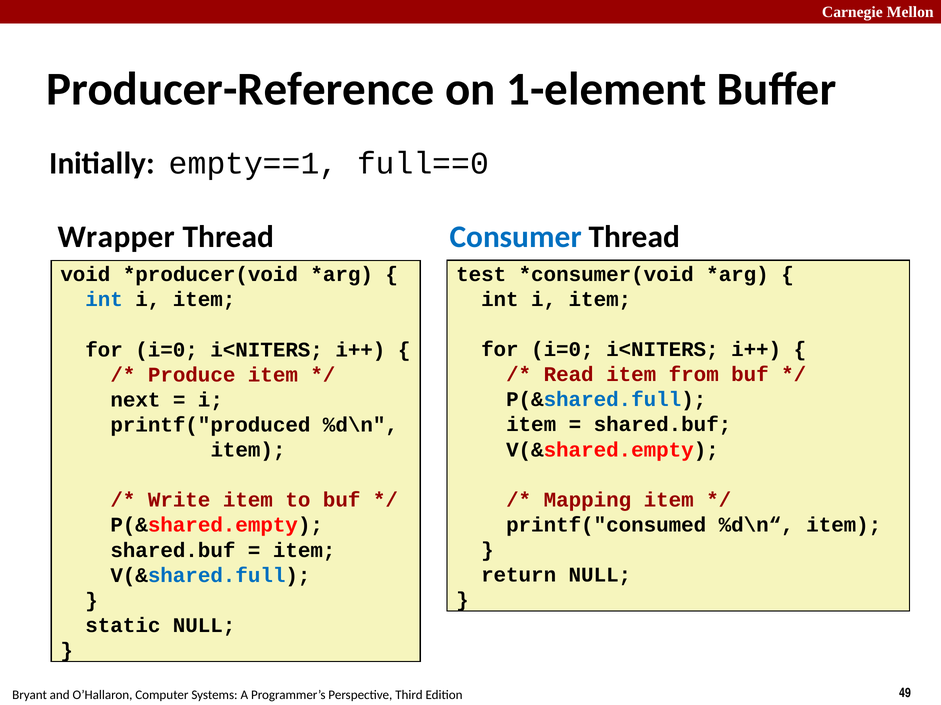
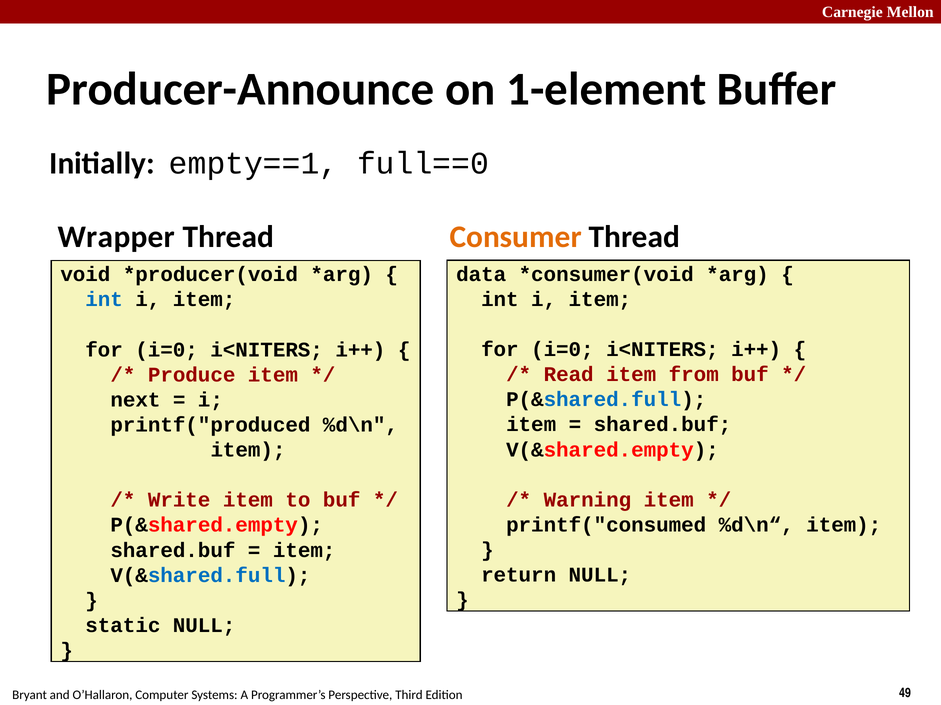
Producer-Reference: Producer-Reference -> Producer-Announce (240, 90)
Consumer colour: blue -> orange (516, 237)
test: test -> data (481, 275)
Mapping: Mapping -> Warning (587, 500)
